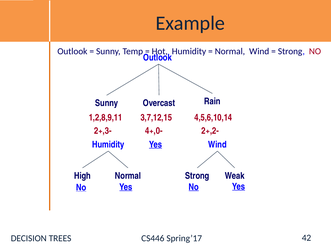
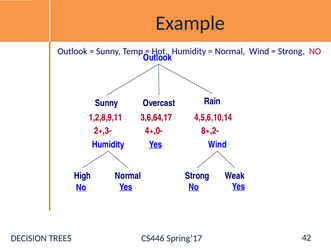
3,7,12,15: 3,7,12,15 -> 3,6,64,17 (156, 117)
2+,2-: 2+,2- -> 8+,2- (210, 130)
